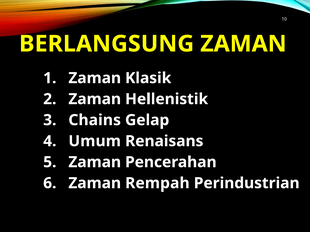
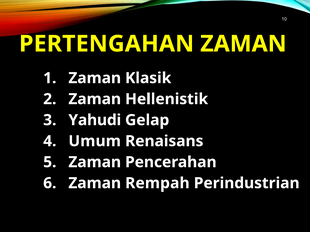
BERLANGSUNG: BERLANGSUNG -> PERTENGAHAN (107, 44)
Chains: Chains -> Yahudi (95, 120)
